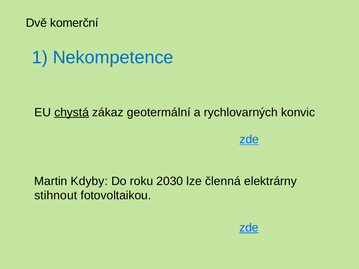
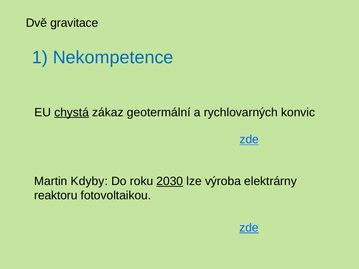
komerční: komerční -> gravitace (74, 23)
2030 underline: none -> present (170, 181)
členná: členná -> výroba (223, 181)
stihnout: stihnout -> reaktoru (56, 196)
